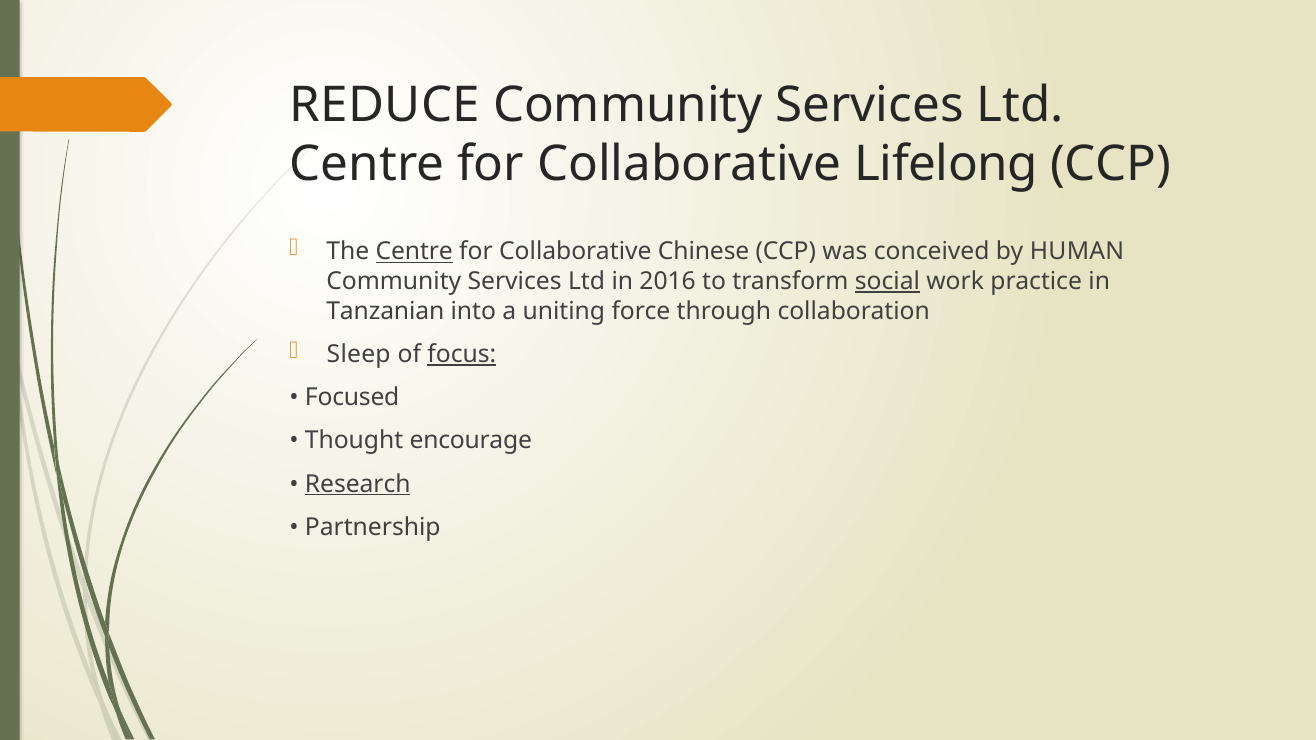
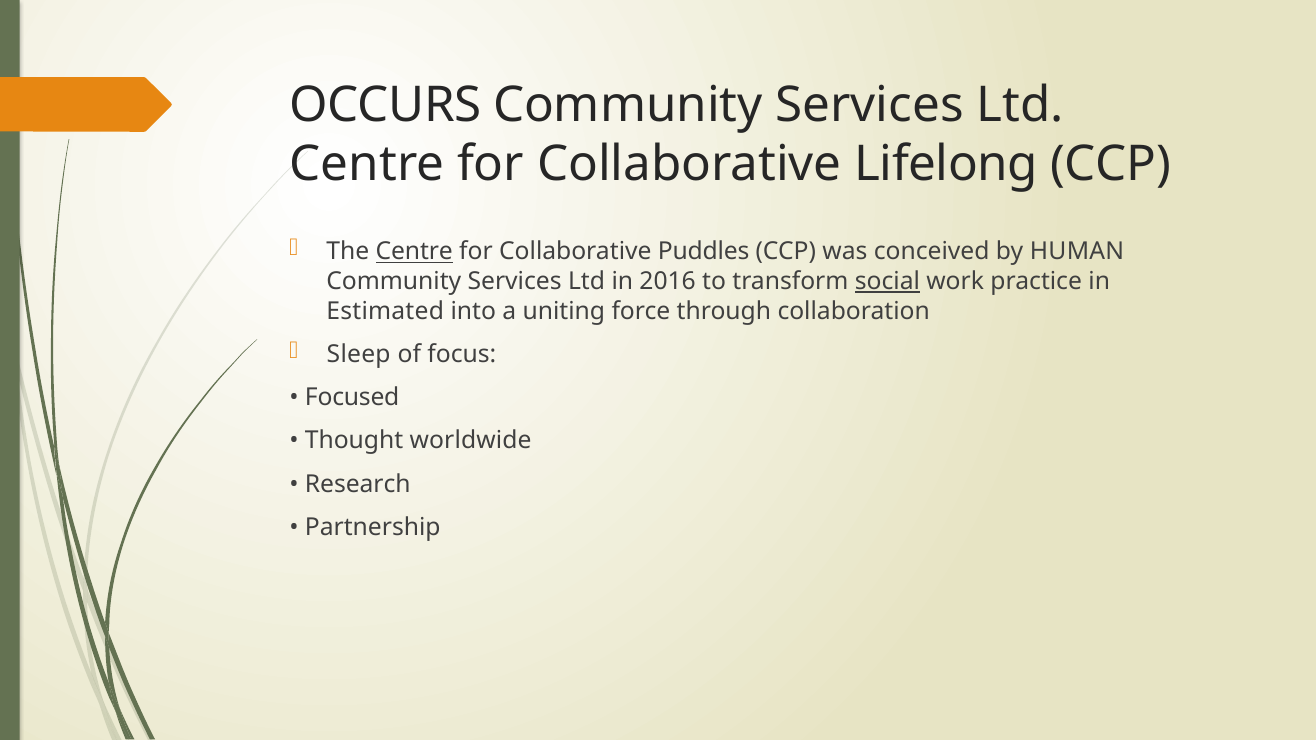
REDUCE: REDUCE -> OCCURS (385, 105)
Chinese: Chinese -> Puddles (704, 252)
Tanzanian: Tanzanian -> Estimated (385, 311)
focus underline: present -> none (462, 354)
encourage: encourage -> worldwide (471, 441)
Research underline: present -> none (358, 484)
